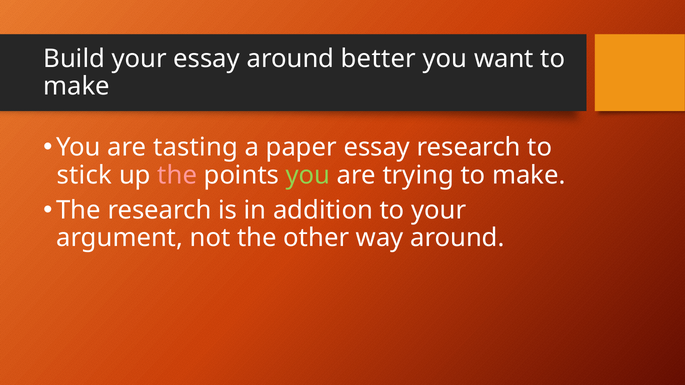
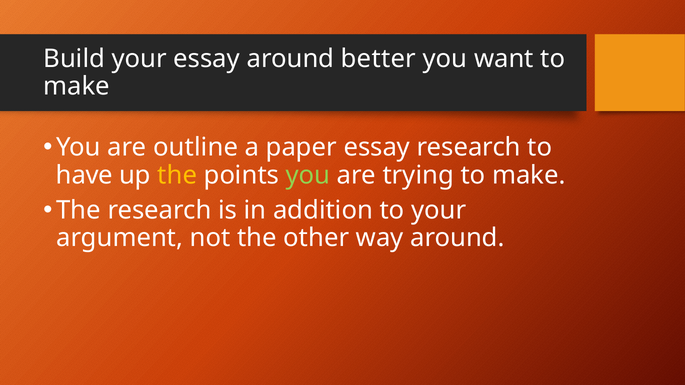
tasting: tasting -> outline (196, 148)
stick: stick -> have (84, 175)
the colour: pink -> yellow (177, 175)
